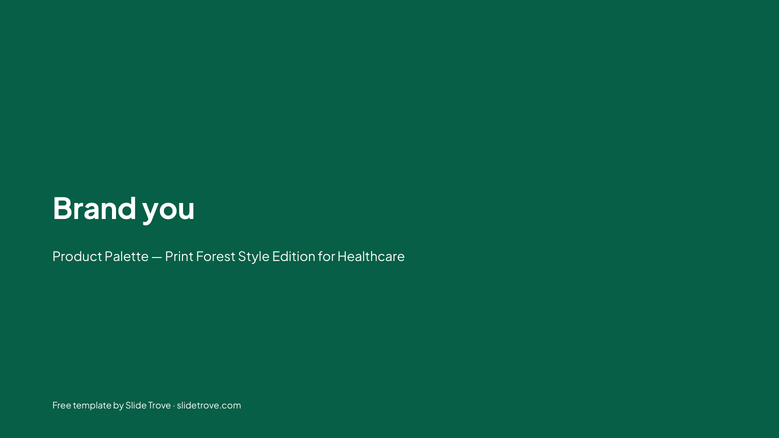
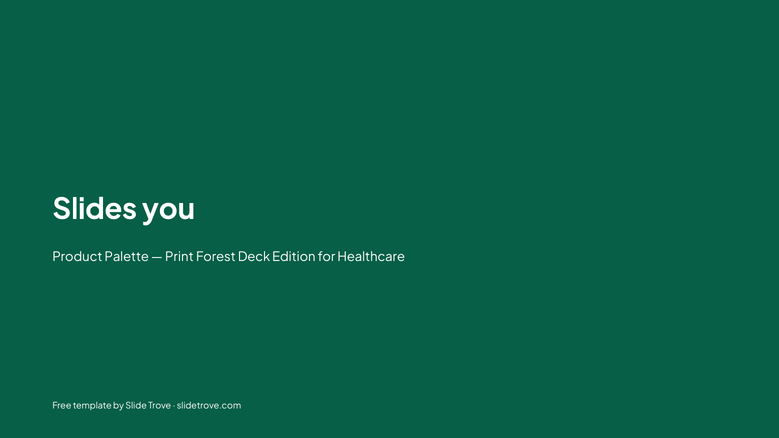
Brand: Brand -> Slides (95, 209)
Style: Style -> Deck (254, 257)
